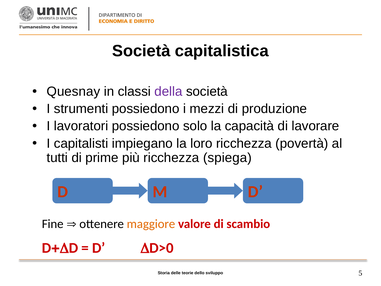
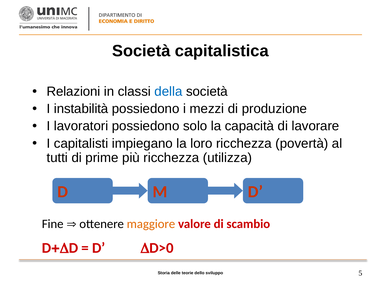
Quesnay: Quesnay -> Relazioni (74, 92)
della colour: purple -> blue (168, 92)
strumenti: strumenti -> instabilità (81, 109)
spiega: spiega -> utilizza (227, 158)
